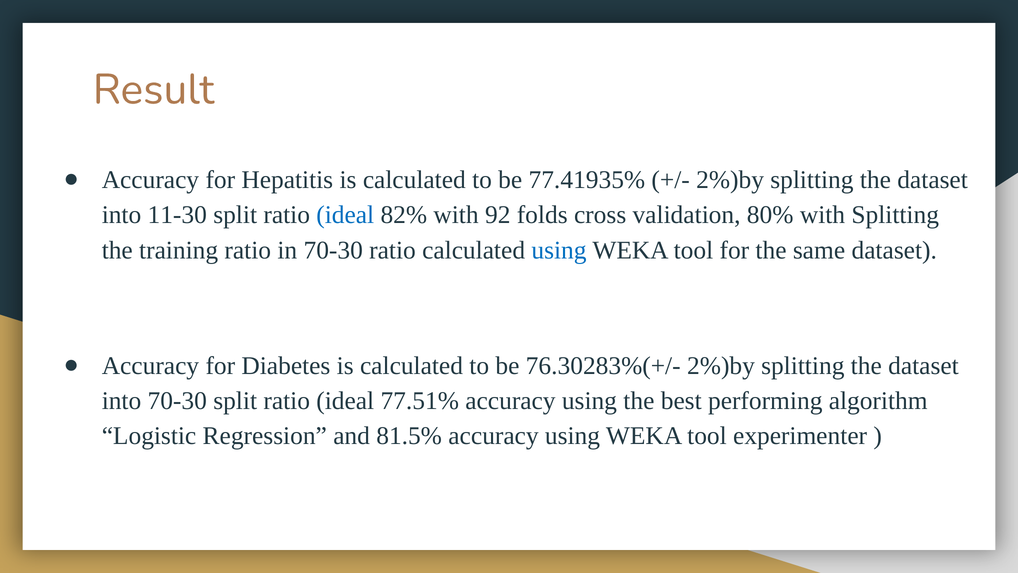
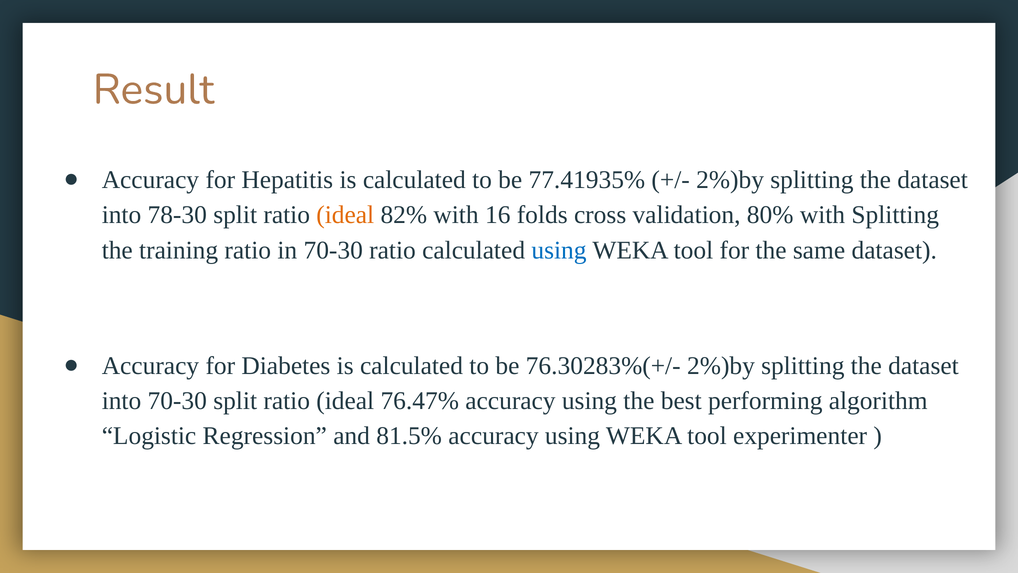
11-30: 11-30 -> 78-30 (177, 215)
ideal colour: blue -> orange (345, 215)
92: 92 -> 16 (498, 215)
77.51%: 77.51% -> 76.47% (420, 401)
